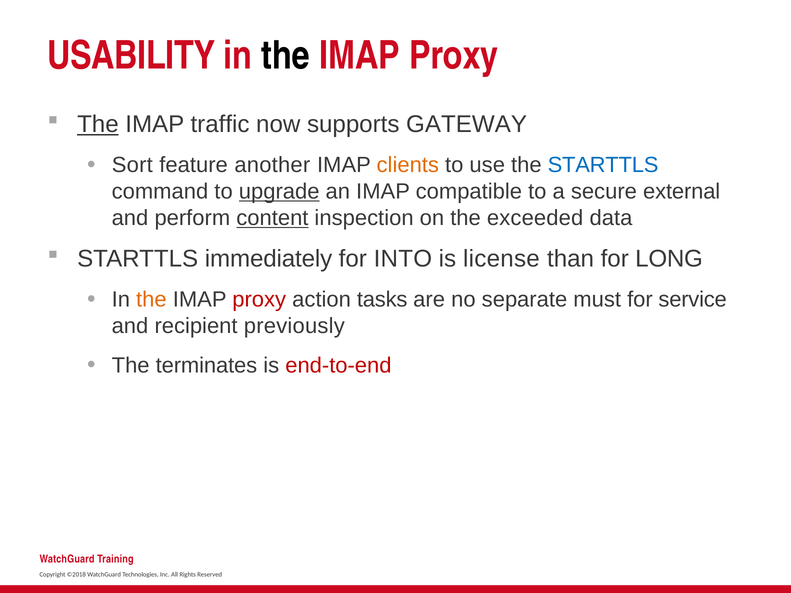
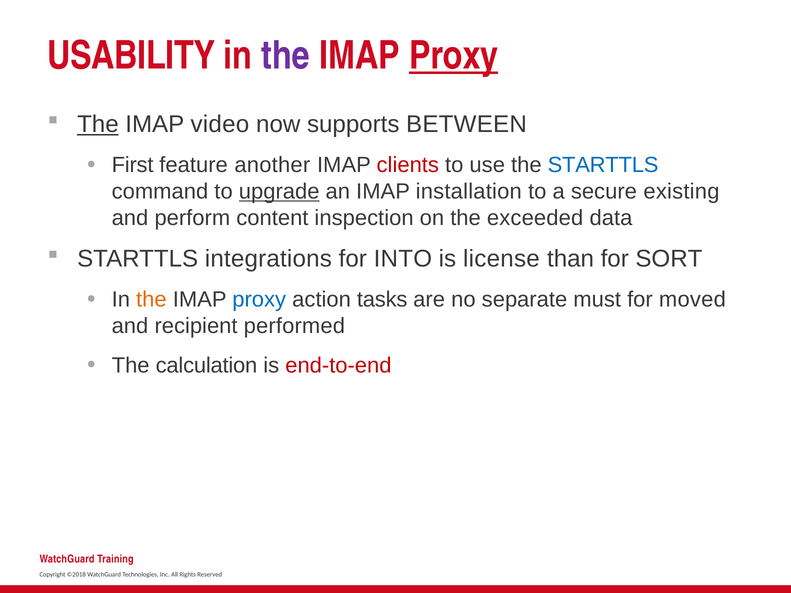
the colour: black -> purple (286, 56)
Proxy underline: none -> present (454, 56)
traffic: traffic -> video (220, 125)
GATEWAY: GATEWAY -> BETWEEN (466, 125)
Sort: Sort -> First (133, 165)
clients colour: orange -> red (408, 165)
compatible: compatible -> installation (469, 192)
external: external -> existing (681, 192)
content underline: present -> none (272, 218)
immediately: immediately -> integrations (268, 259)
LONG: LONG -> SORT (669, 259)
proxy colour: red -> blue (259, 300)
service: service -> moved (692, 300)
previously: previously -> performed (294, 326)
terminates: terminates -> calculation (207, 366)
